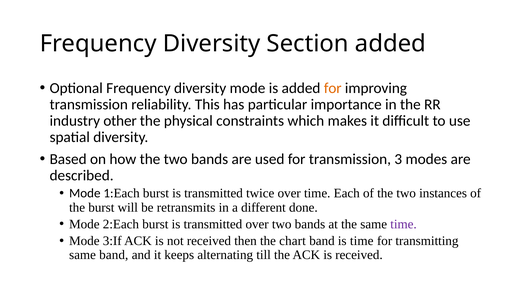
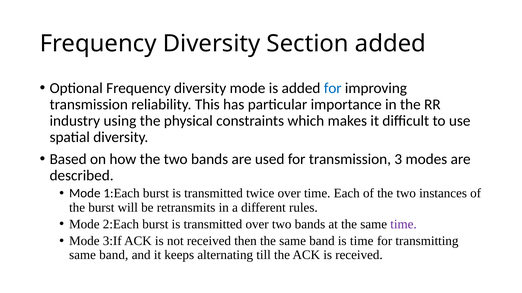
for colour: orange -> blue (333, 88)
other: other -> using (120, 121)
done: done -> rules (303, 208)
then the chart: chart -> same (293, 241)
